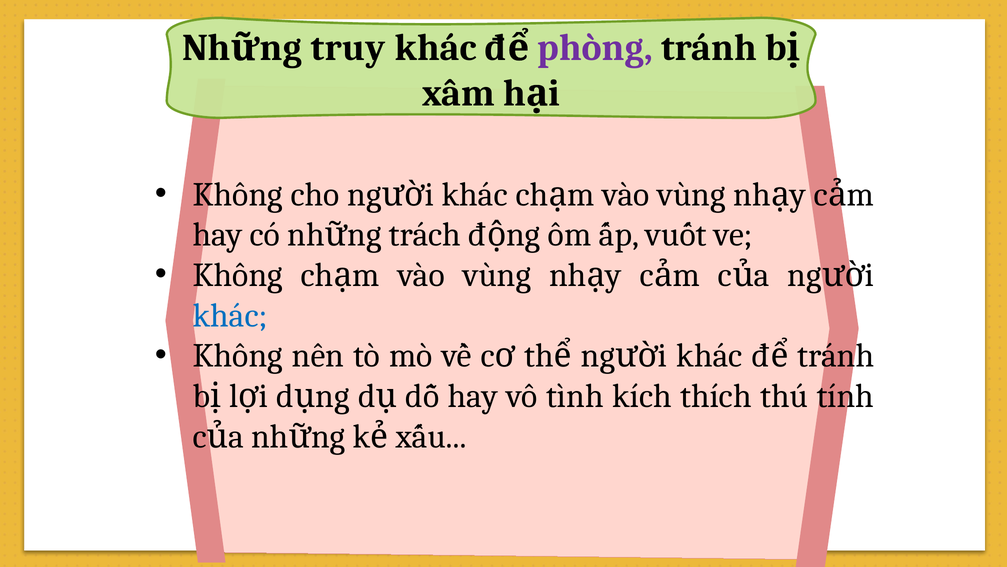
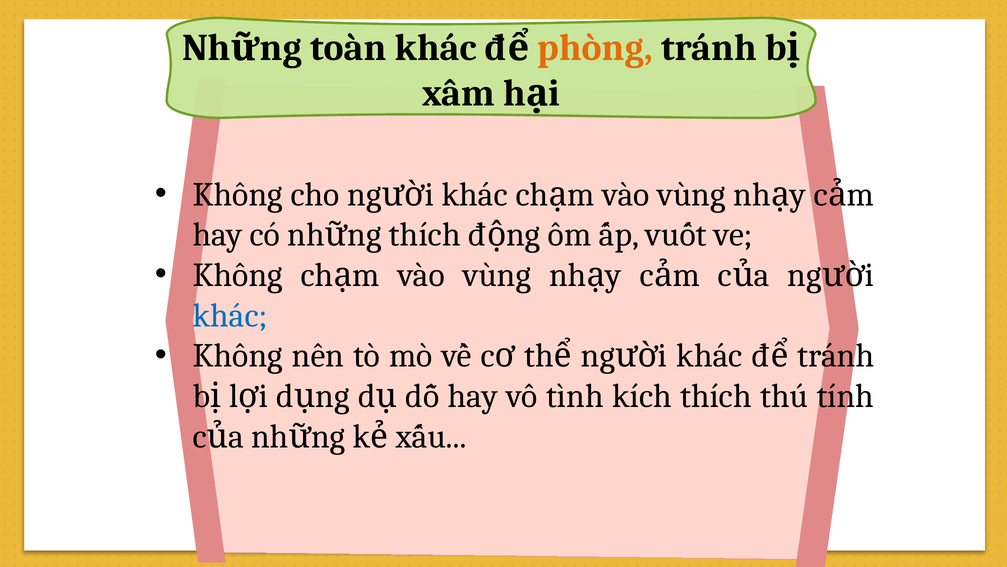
truy: truy -> toàn (348, 48)
phòng colour: purple -> orange (595, 48)
trách: trách -> thích (425, 235)
